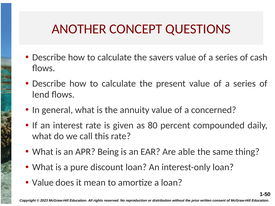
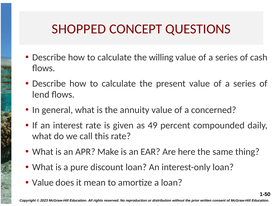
ANOTHER: ANOTHER -> SHOPPED (79, 29)
savers: savers -> willing (161, 57)
80: 80 -> 49 (153, 126)
Being: Being -> Make (108, 152)
able: able -> here (187, 152)
